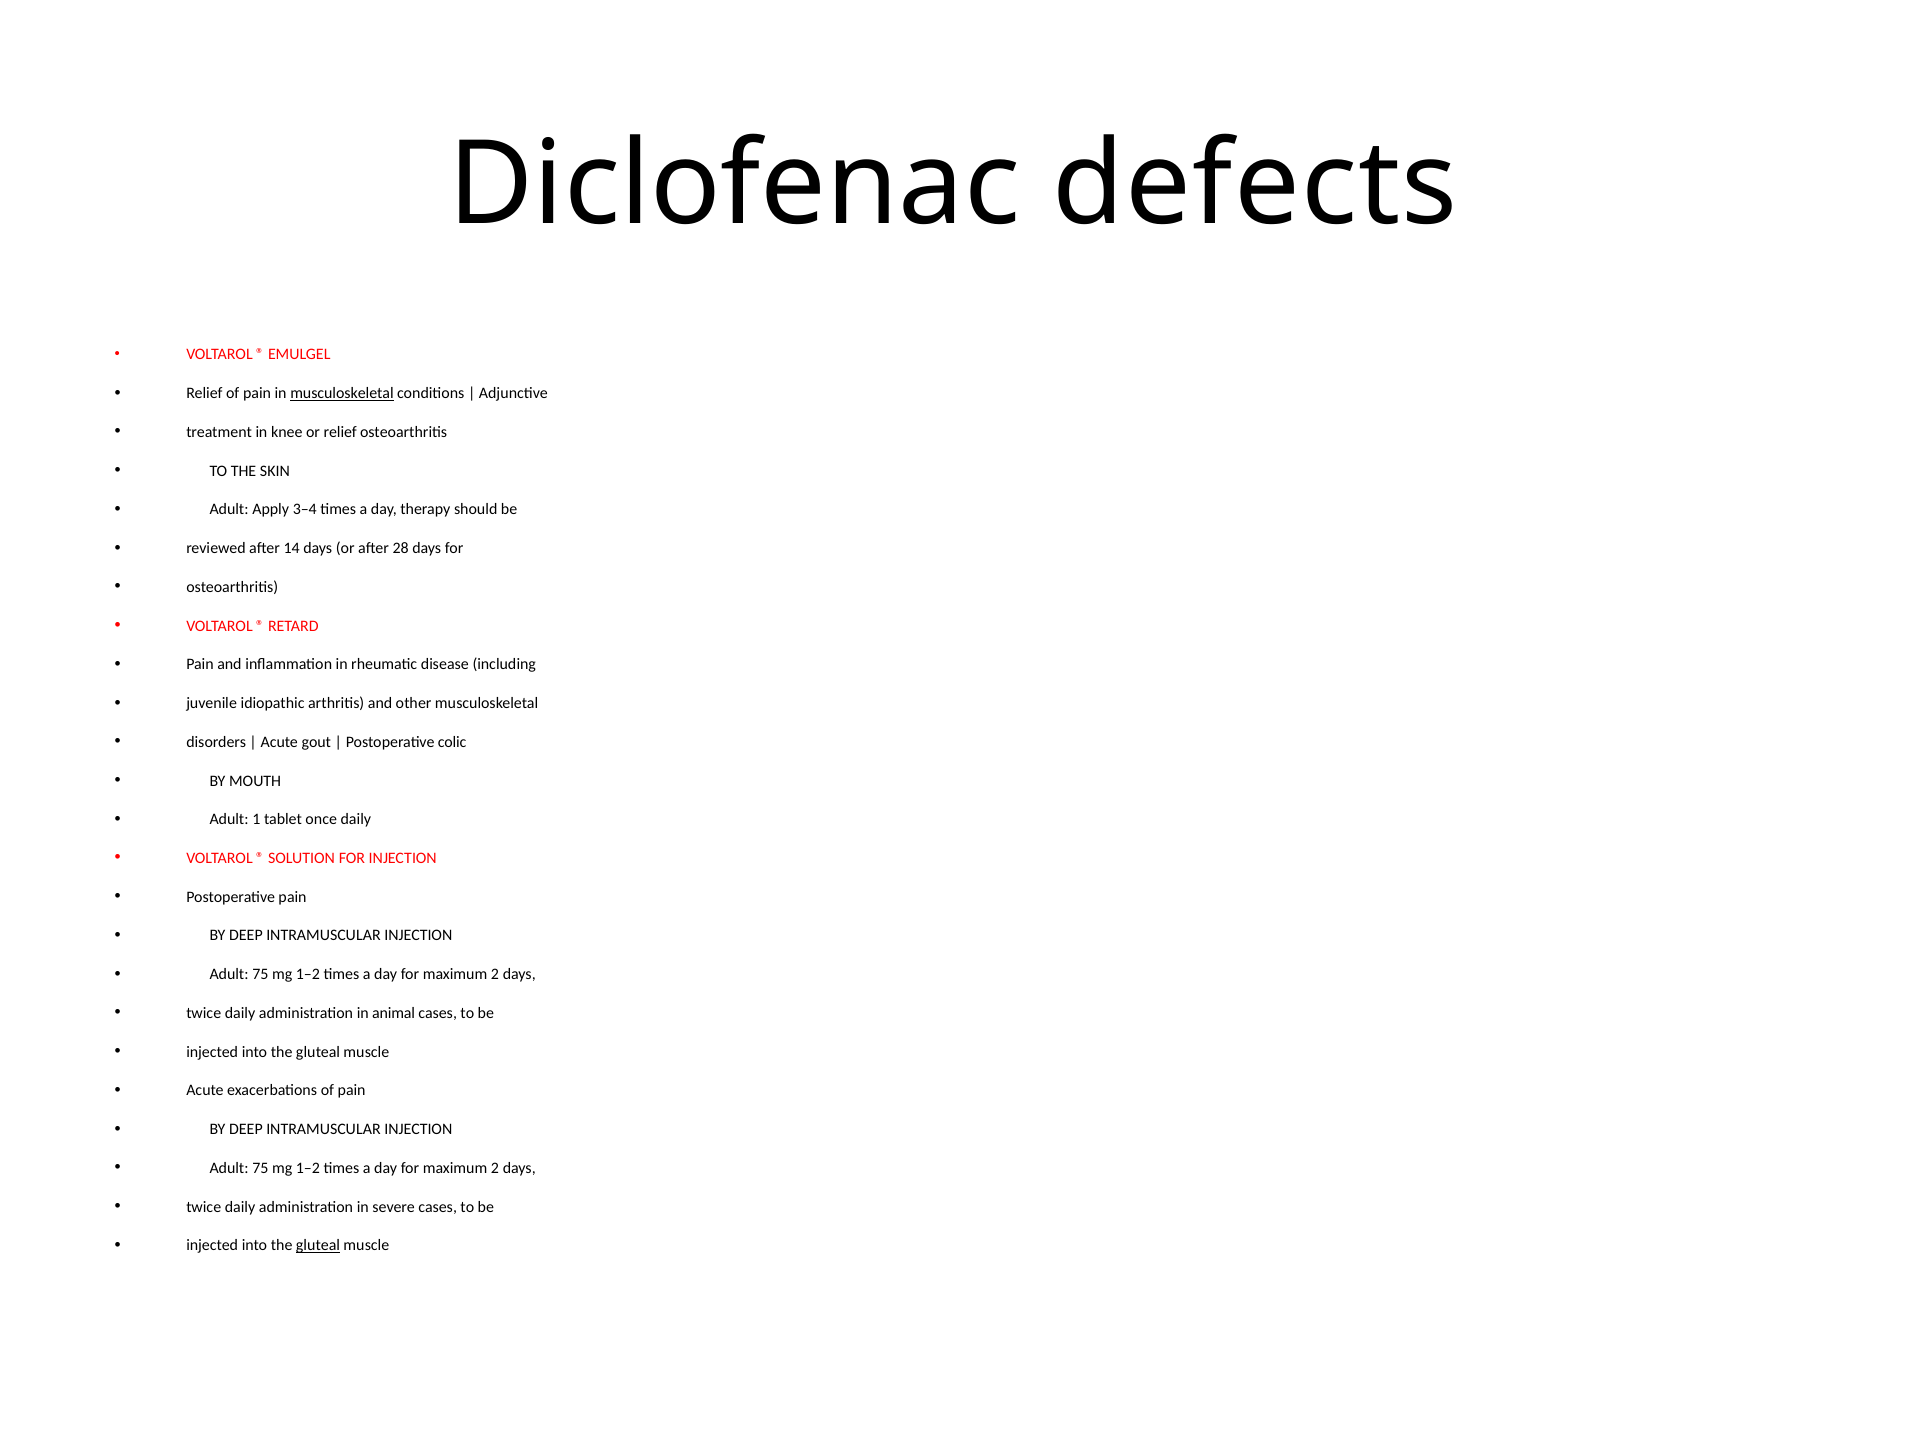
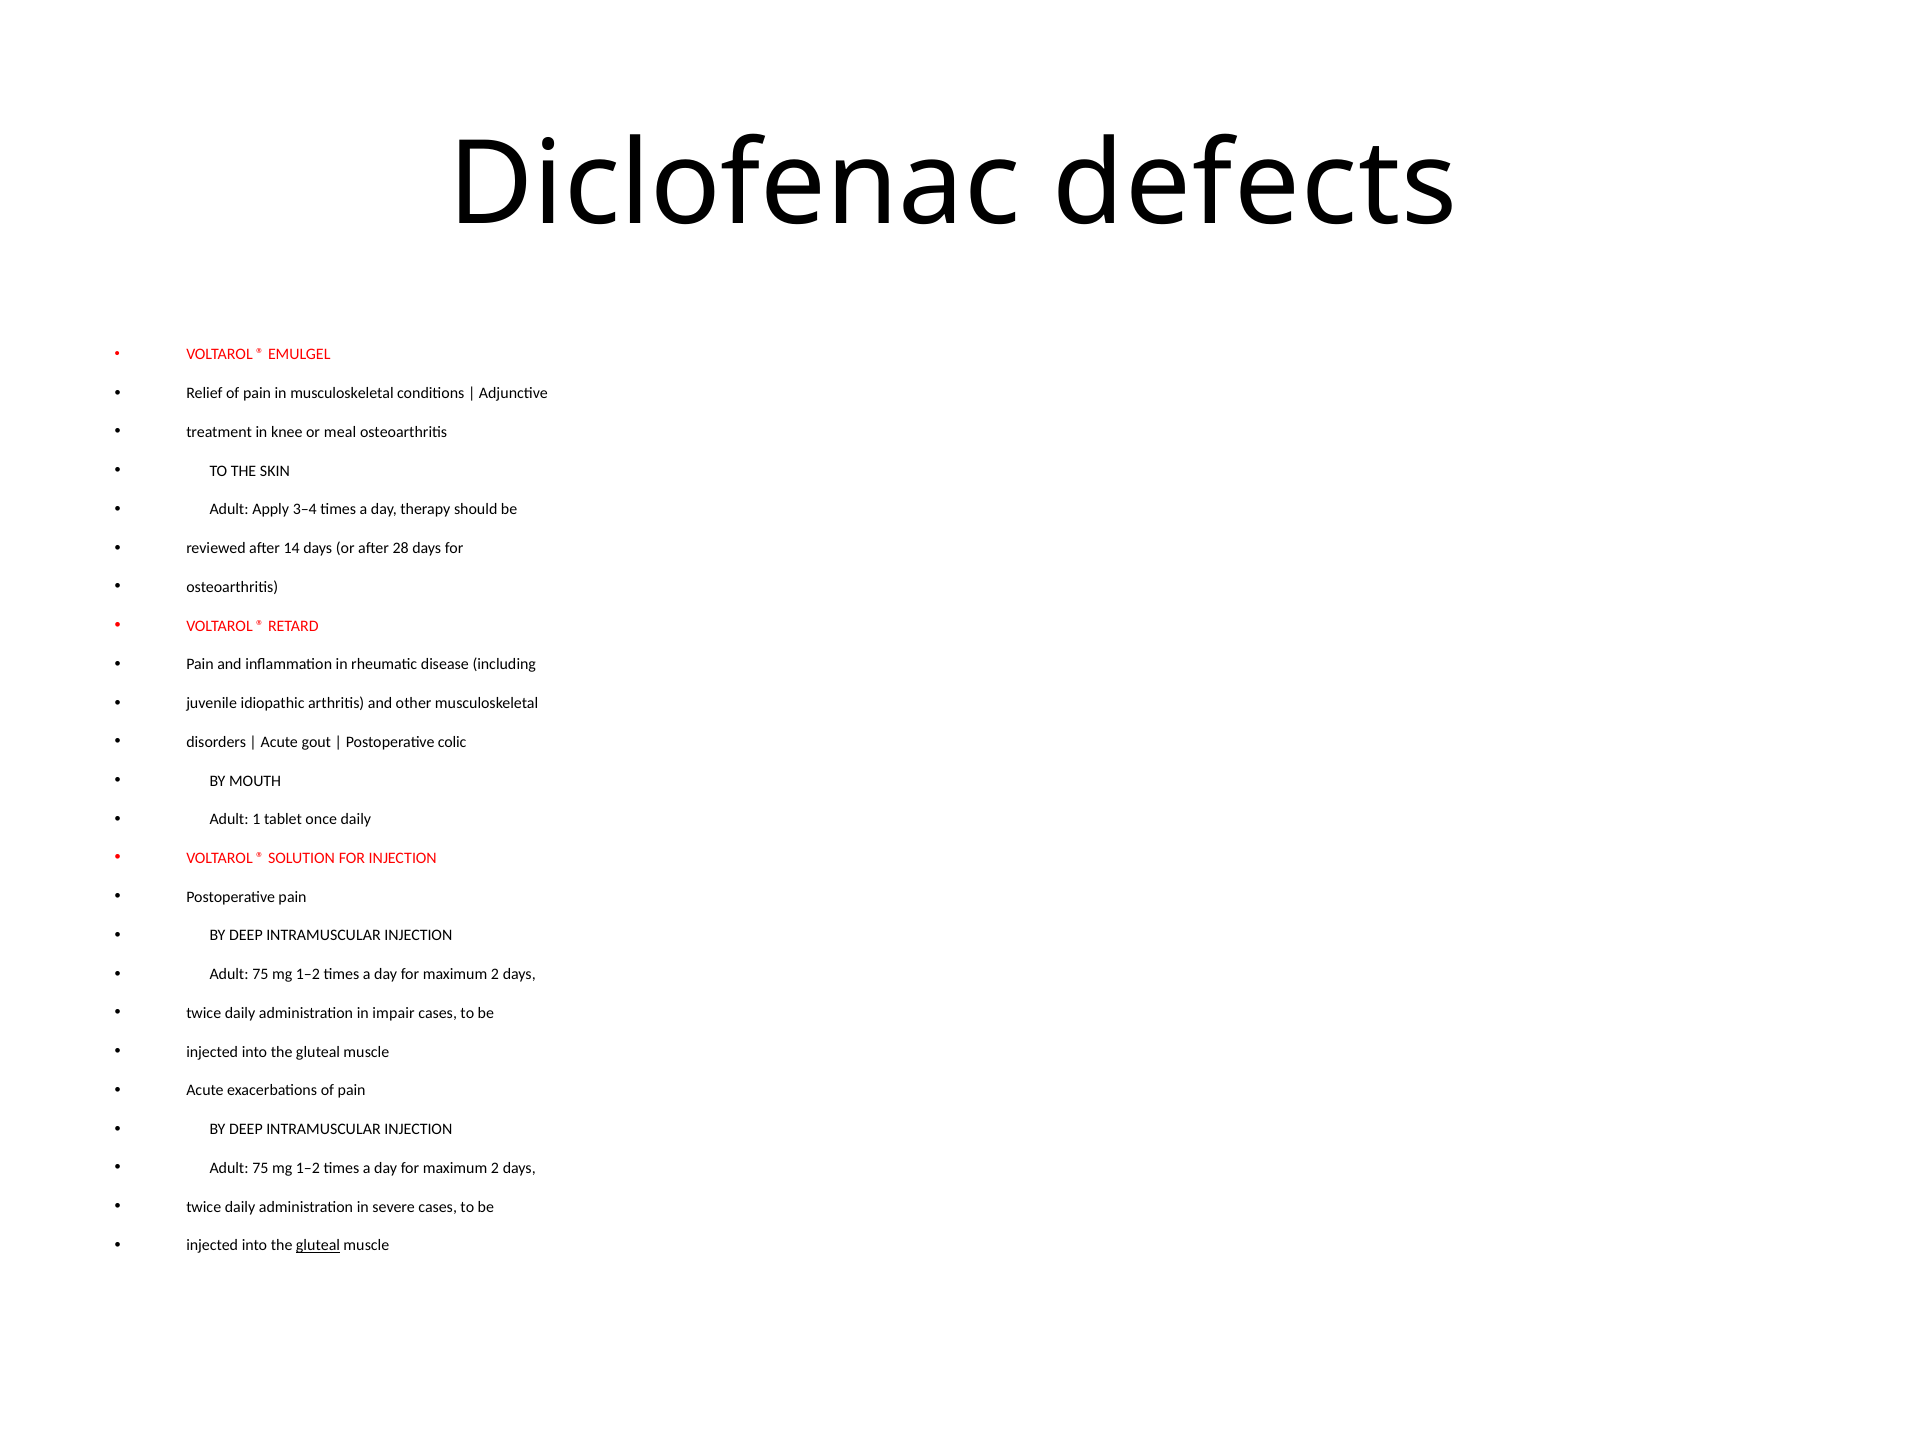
musculoskeletal underline: present -> none (342, 393)
or relief: relief -> meal (340, 432)
animal: animal -> impair (394, 1013)
